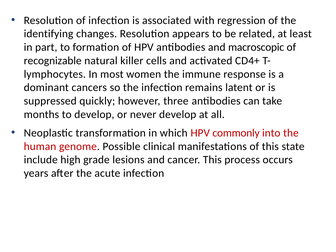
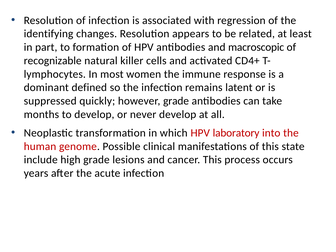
cancers: cancers -> defined (89, 88)
however three: three -> grade (176, 101)
commonly: commonly -> laboratory (236, 133)
